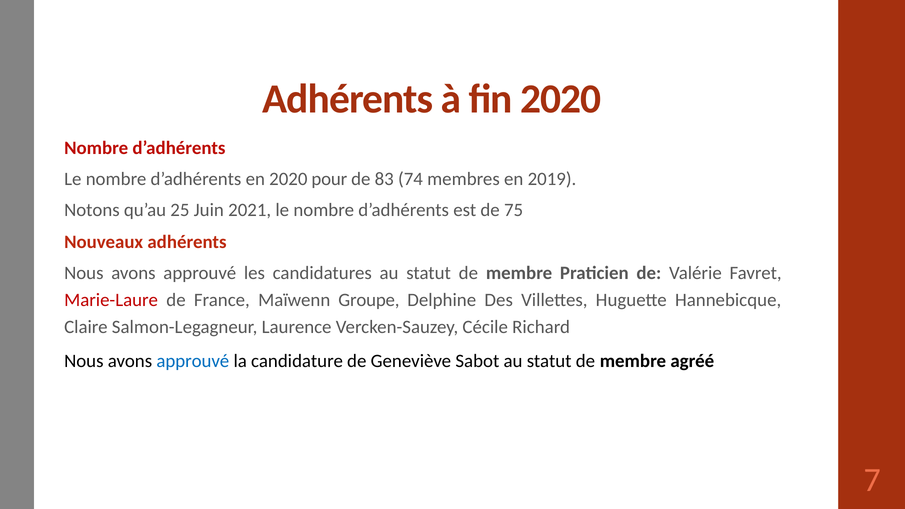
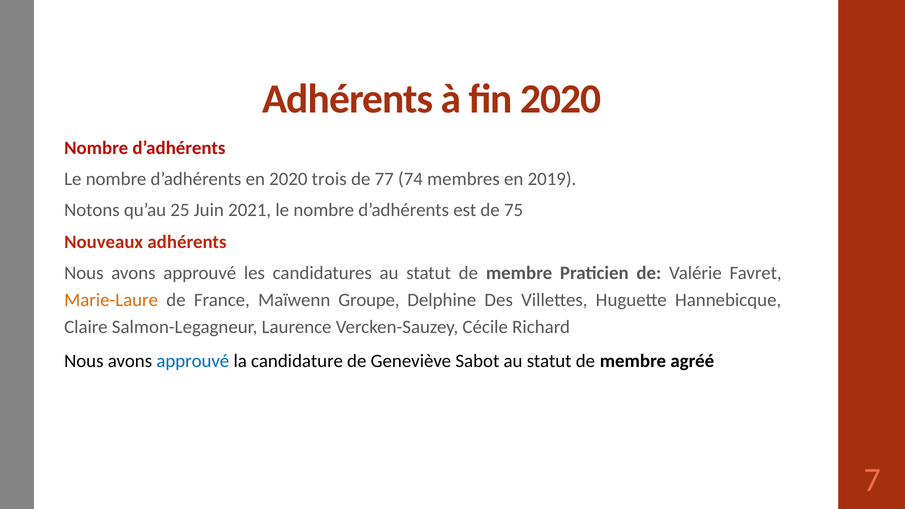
pour: pour -> trois (329, 179)
83: 83 -> 77 (384, 179)
Marie-Laure colour: red -> orange (111, 300)
